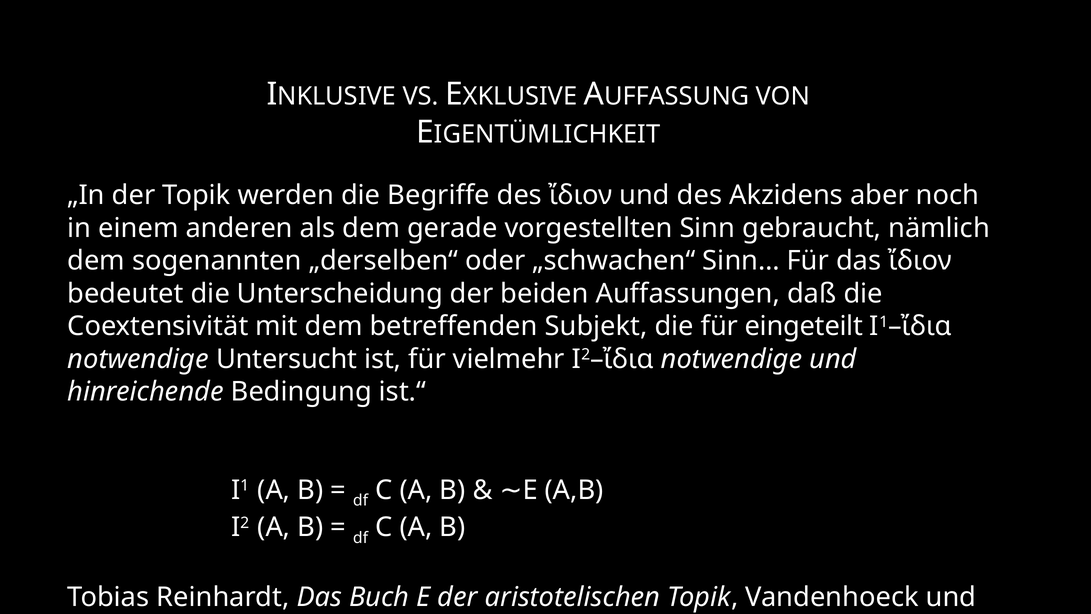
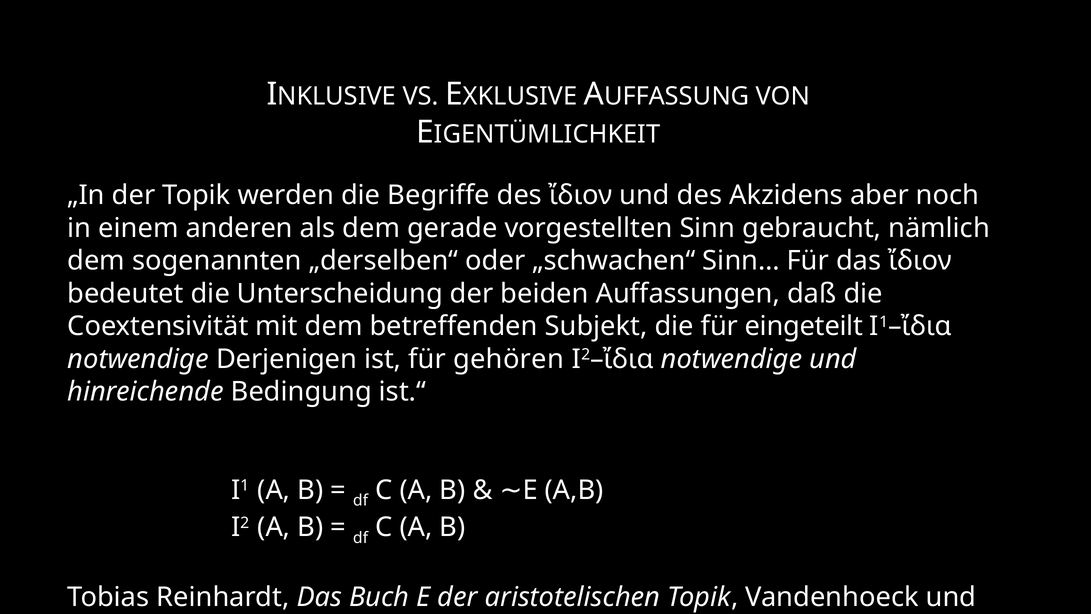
Untersucht: Untersucht -> Derjenigen (287, 359)
vielmehr: vielmehr -> gehören (509, 359)
